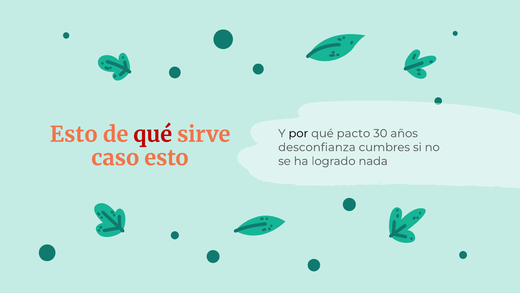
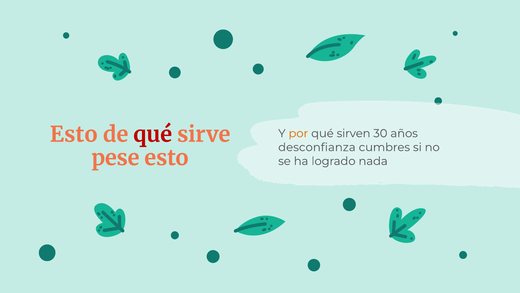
por colour: black -> orange (298, 133)
pacto: pacto -> sirven (354, 133)
caso: caso -> pese (115, 158)
